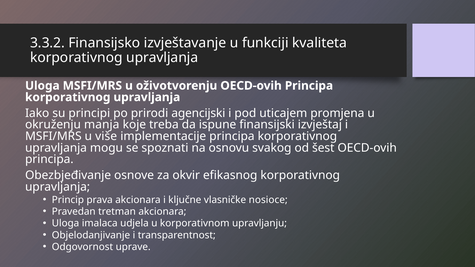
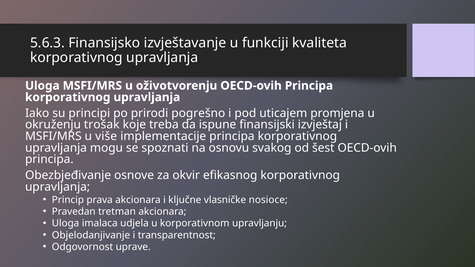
3.3.2: 3.3.2 -> 5.6.3 (47, 43)
agencijski: agencijski -> pogrešno (198, 113)
manja: manja -> trošak (102, 125)
